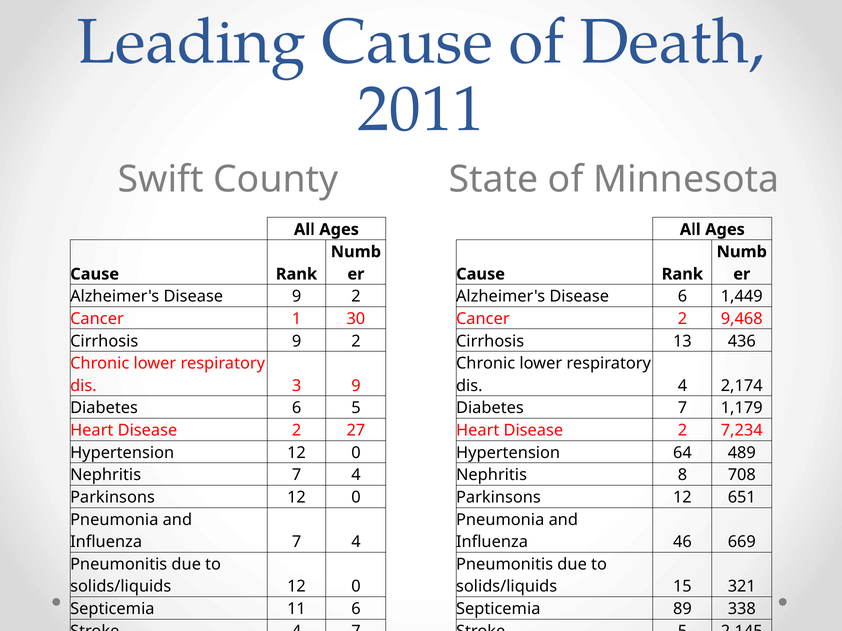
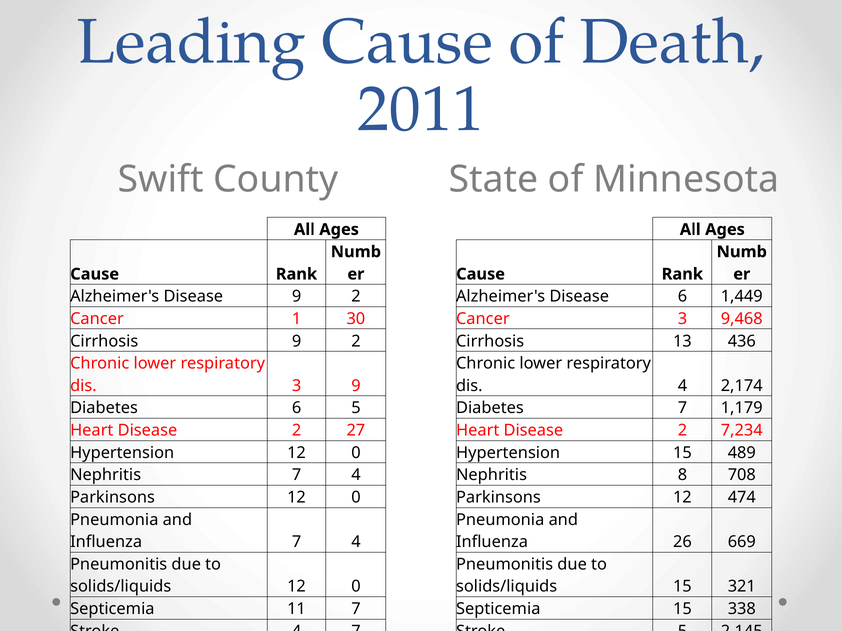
Cancer 2: 2 -> 3 (682, 319)
Hypertension 64: 64 -> 15 (682, 453)
651: 651 -> 474 (742, 498)
46: 46 -> 26 (682, 542)
11 6: 6 -> 7 (356, 609)
Septicemia 89: 89 -> 15 (682, 609)
